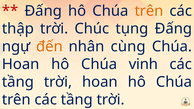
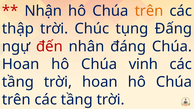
Đấng: Đấng -> Nhận (43, 11)
đến colour: orange -> red (49, 46)
cùng: cùng -> đáng (128, 46)
